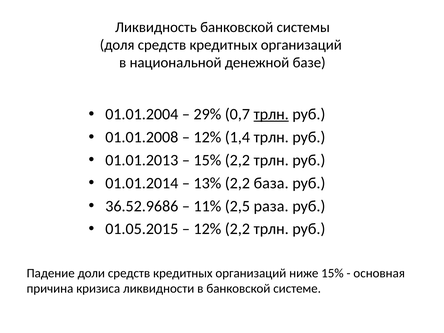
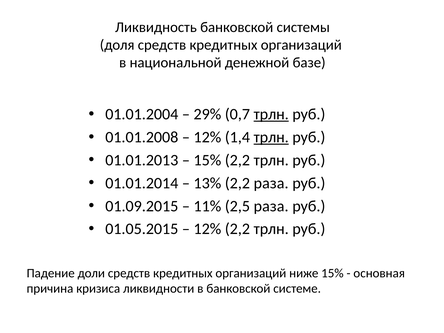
трлн underline: none -> present (271, 137)
2,2 база: база -> раза (271, 183)
36.52.9686: 36.52.9686 -> 01.09.2015 (142, 206)
